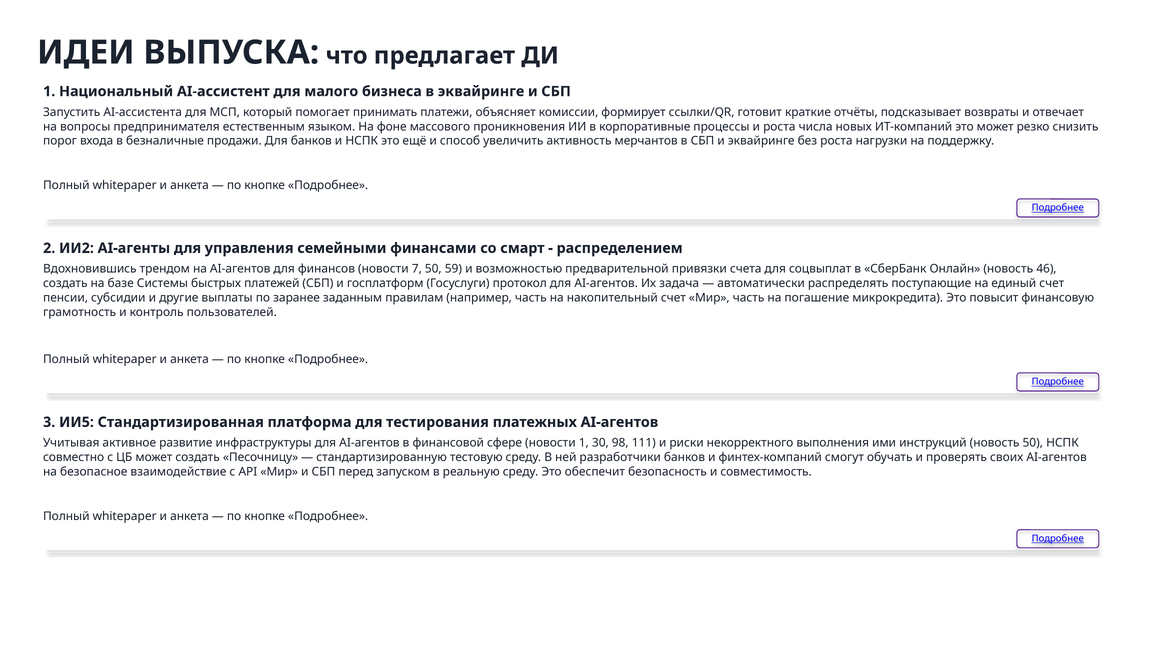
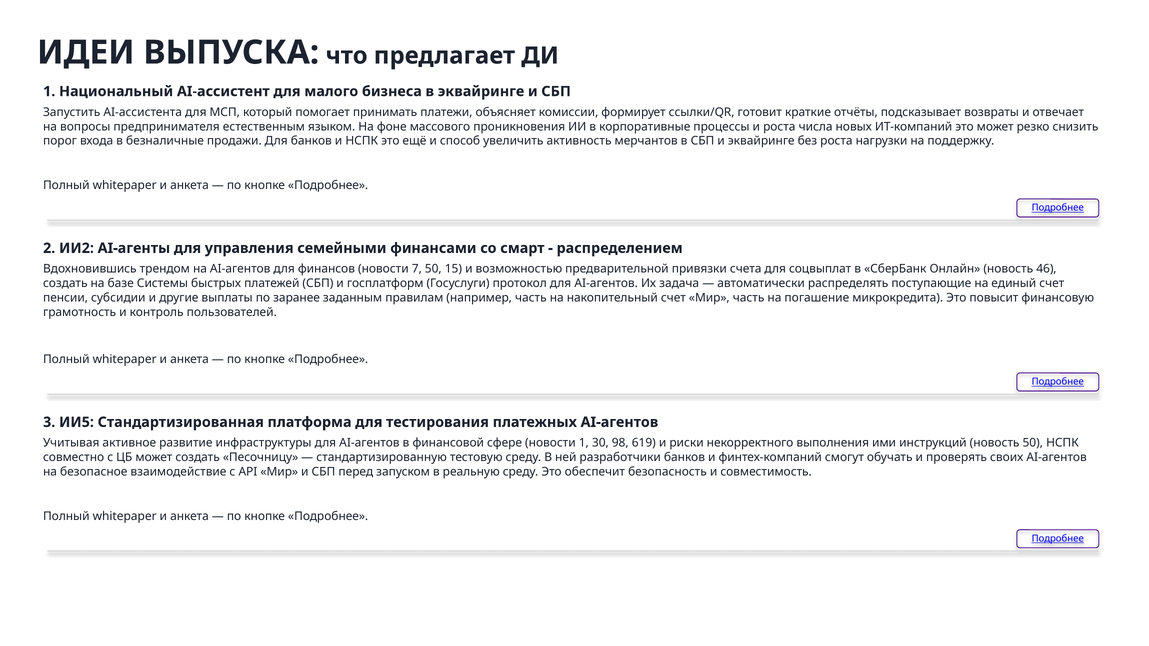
59: 59 -> 15 (453, 269)
111: 111 -> 619 (644, 443)
